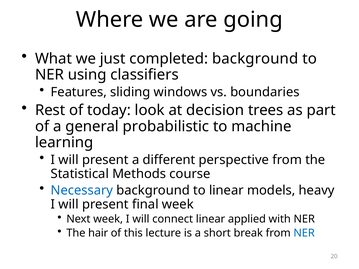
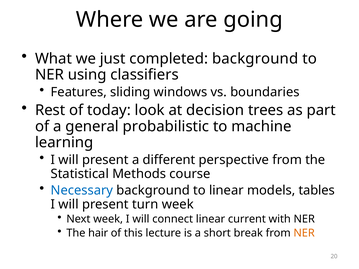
heavy: heavy -> tables (317, 190)
final: final -> turn (145, 204)
applied: applied -> current (247, 219)
NER colour: blue -> orange (304, 233)
